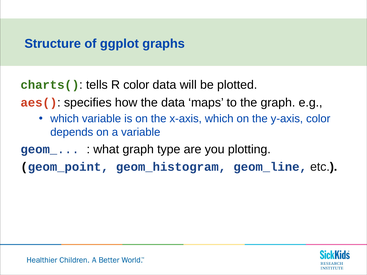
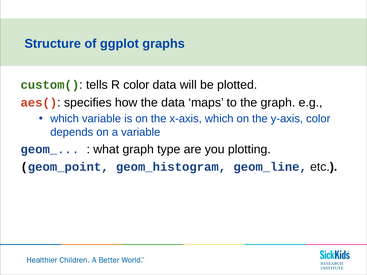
charts(: charts( -> custom( (50, 85)
